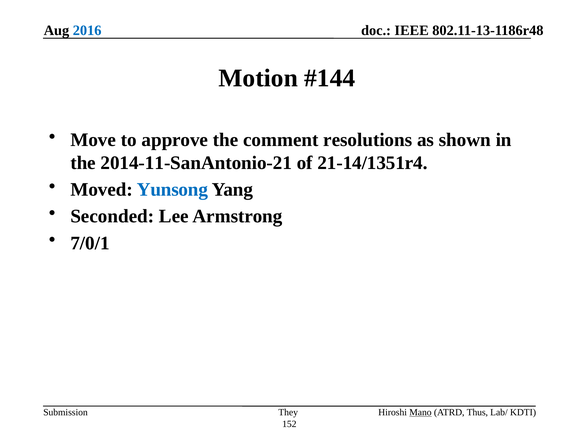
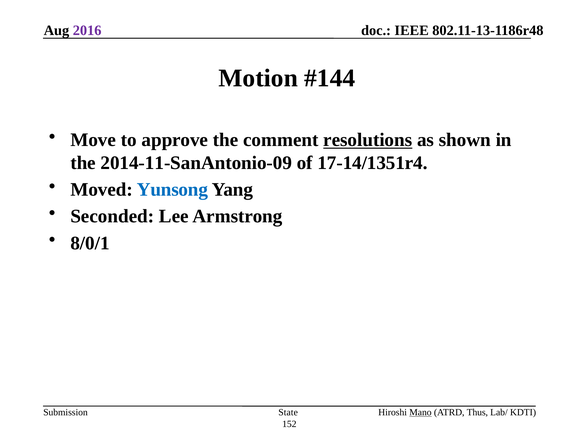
2016 colour: blue -> purple (87, 31)
resolutions underline: none -> present (368, 140)
2014-11-SanAntonio-21: 2014-11-SanAntonio-21 -> 2014-11-SanAntonio-09 (196, 163)
21-14/1351r4: 21-14/1351r4 -> 17-14/1351r4 (372, 163)
7/0/1: 7/0/1 -> 8/0/1 (90, 243)
They: They -> State (288, 413)
